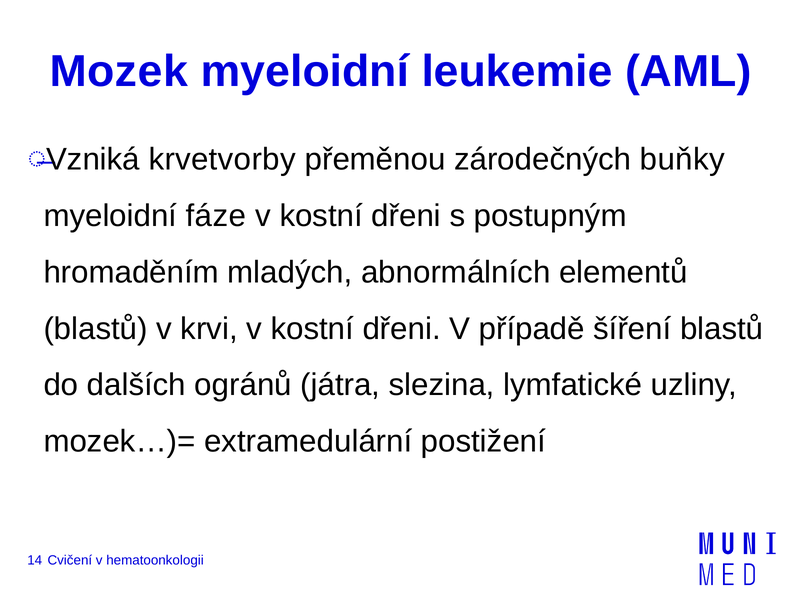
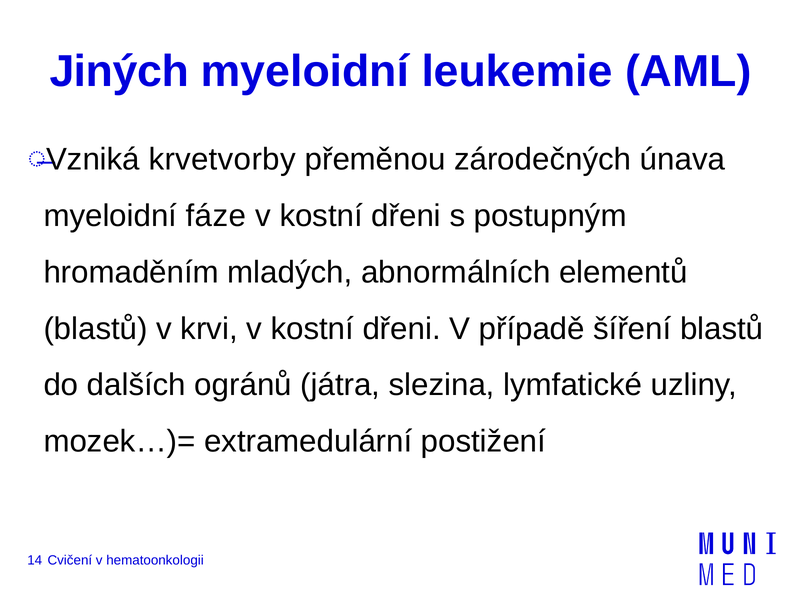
Mozek: Mozek -> Jiných (119, 72)
buňky: buňky -> únava (682, 159)
